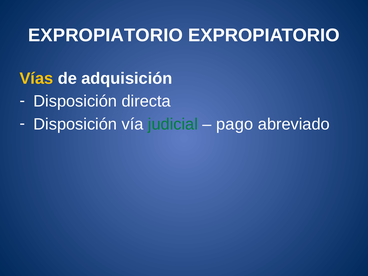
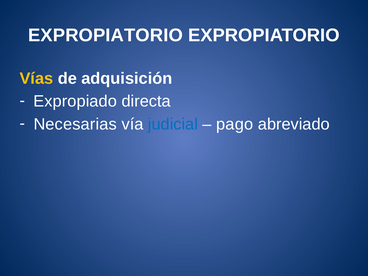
Disposición: Disposición -> Expropiado (75, 101)
Disposición: Disposición -> Necesarias (75, 124)
judicial colour: green -> blue (173, 124)
